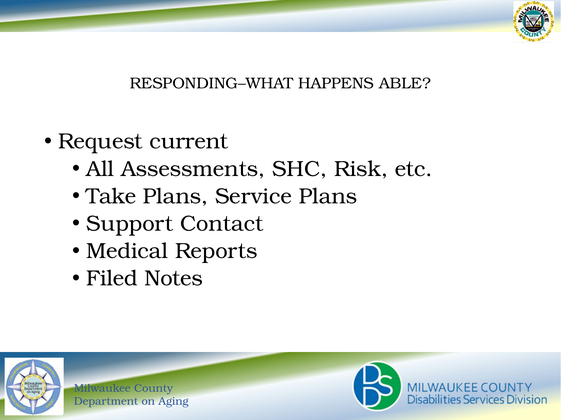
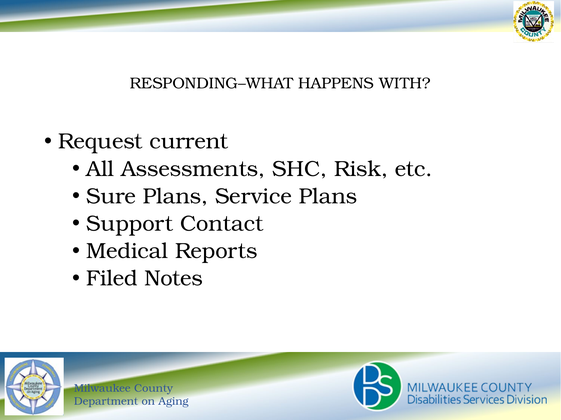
ABLE: ABLE -> WITH (405, 83)
Take: Take -> Sure (111, 197)
